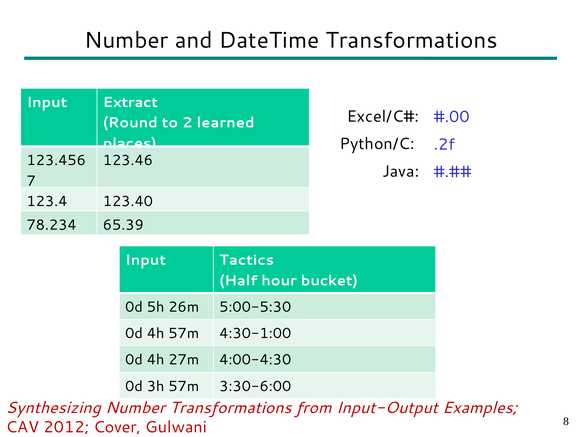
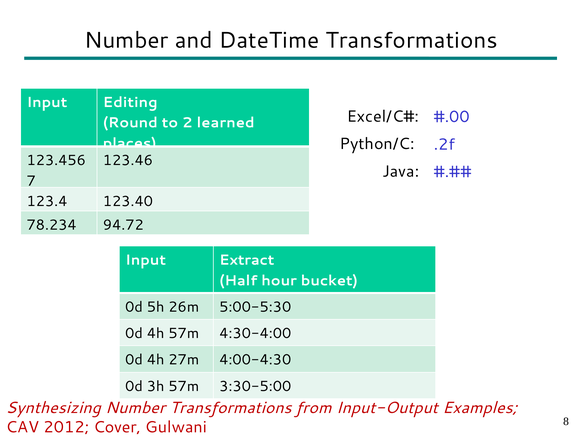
Extract: Extract -> Editing (130, 102)
65.39: 65.39 -> 94.72 (123, 225)
Tactics: Tactics -> Extract (247, 260)
4:30-1:00: 4:30-1:00 -> 4:30-4:00 (255, 333)
3:30-6:00: 3:30-6:00 -> 3:30-5:00 (255, 386)
